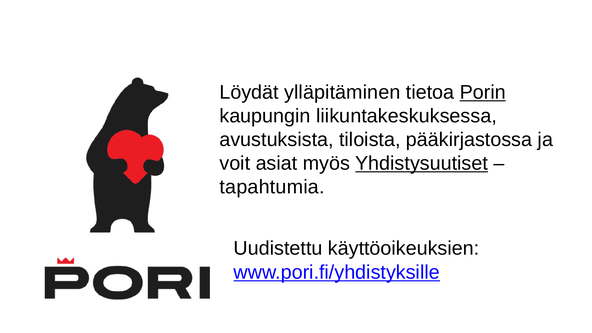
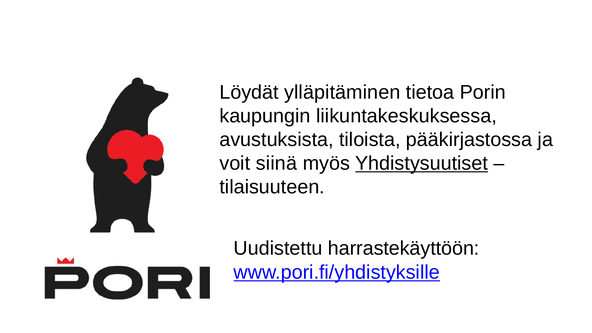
Porin underline: present -> none (483, 92)
asiat: asiat -> siinä (276, 163)
tapahtumia: tapahtumia -> tilaisuuteen (272, 187)
käyttöoikeuksien: käyttöoikeuksien -> harrastekäyttöön (404, 248)
